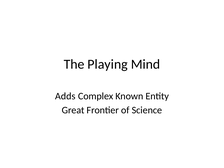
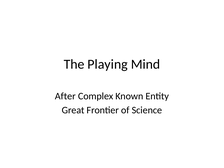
Adds: Adds -> After (65, 96)
